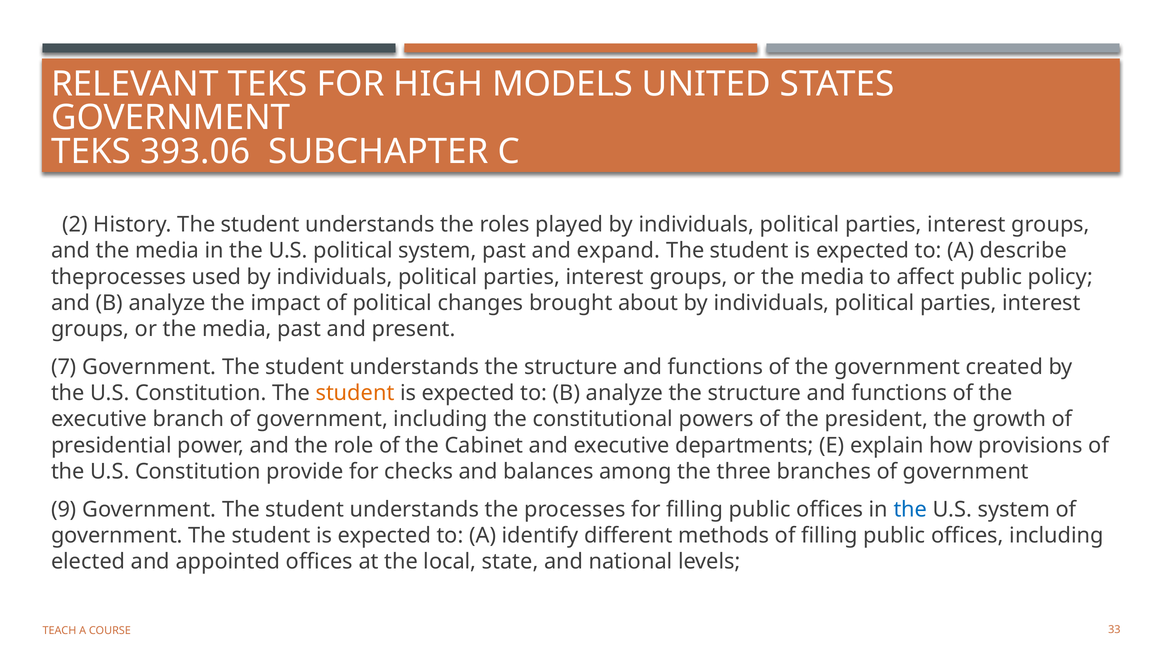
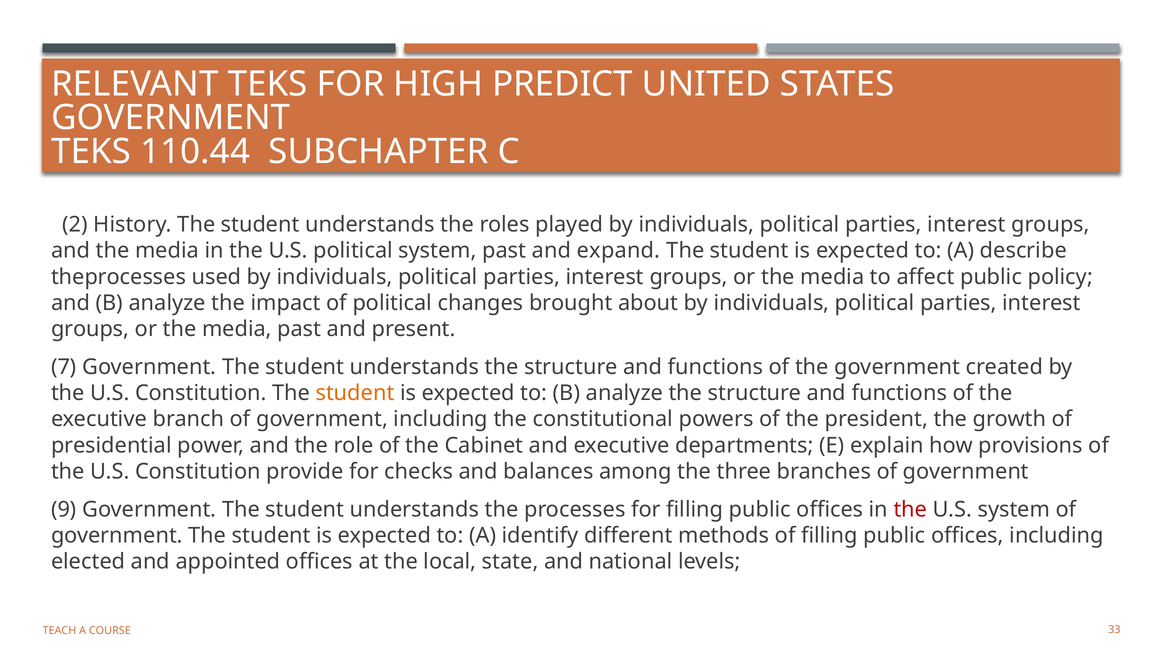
MODELS: MODELS -> PREDICT (563, 84)
393.06: 393.06 -> 110.44 (195, 151)
the colour: blue -> red (910, 509)
